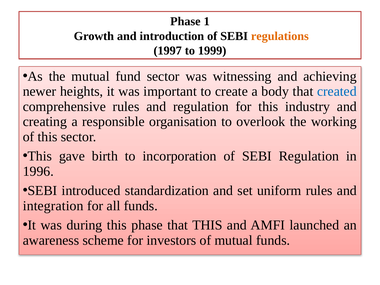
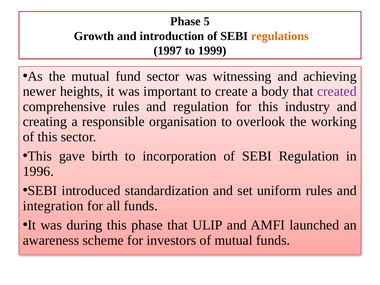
1: 1 -> 5 (207, 21)
created colour: blue -> purple (337, 91)
that THIS: THIS -> ULIP (208, 225)
